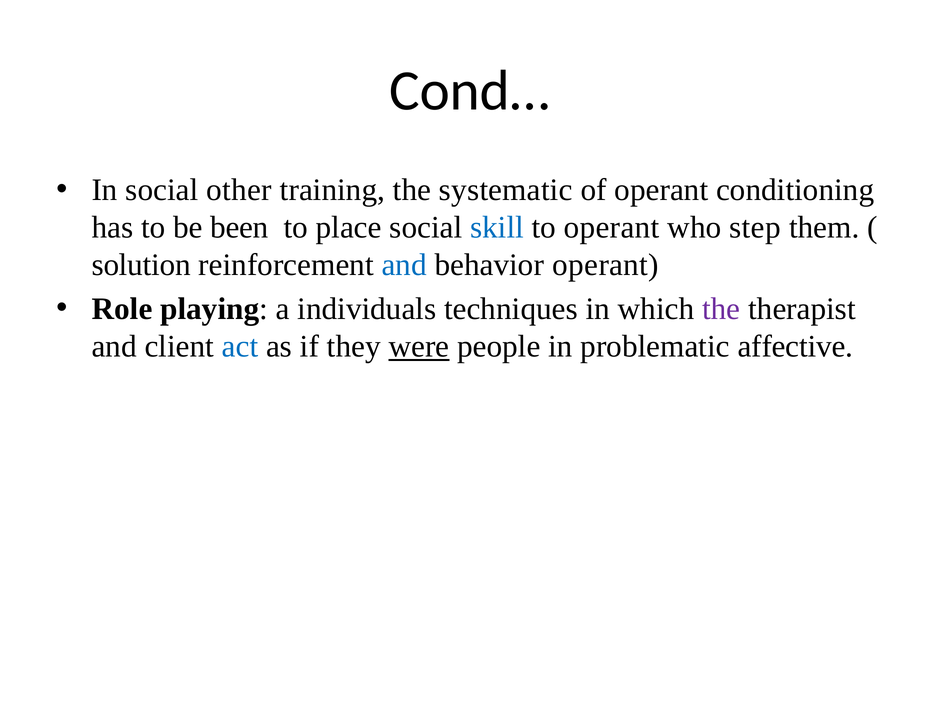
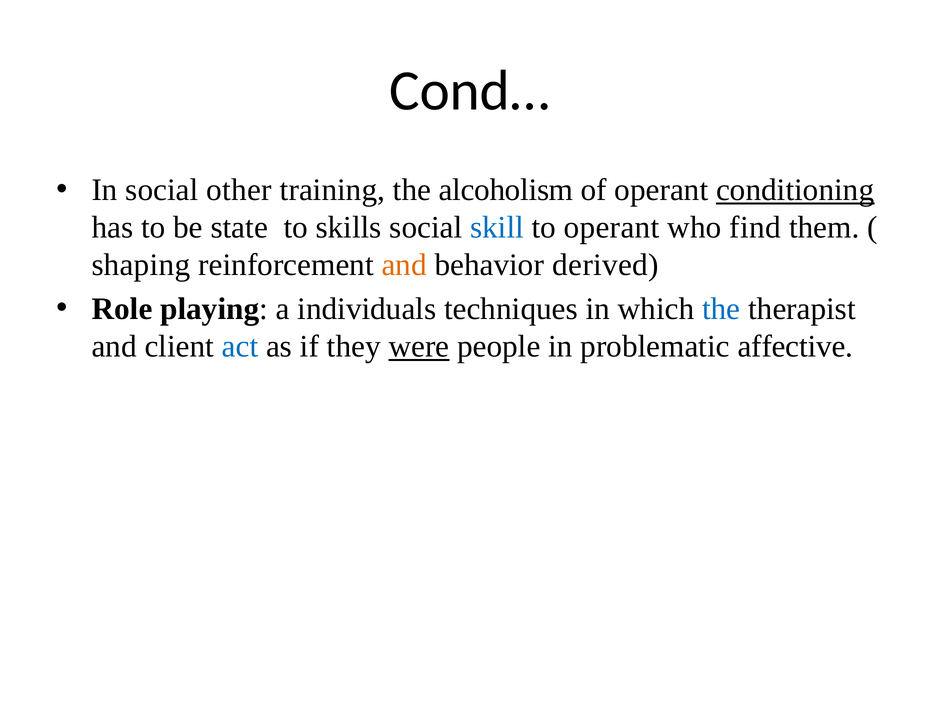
systematic: systematic -> alcoholism (506, 190)
conditioning underline: none -> present (795, 190)
been: been -> state (239, 228)
place: place -> skills (349, 228)
step: step -> find (755, 228)
solution: solution -> shaping (141, 265)
and colour: blue -> orange (404, 265)
behavior operant: operant -> derived (606, 265)
the colour: purple -> blue (721, 309)
